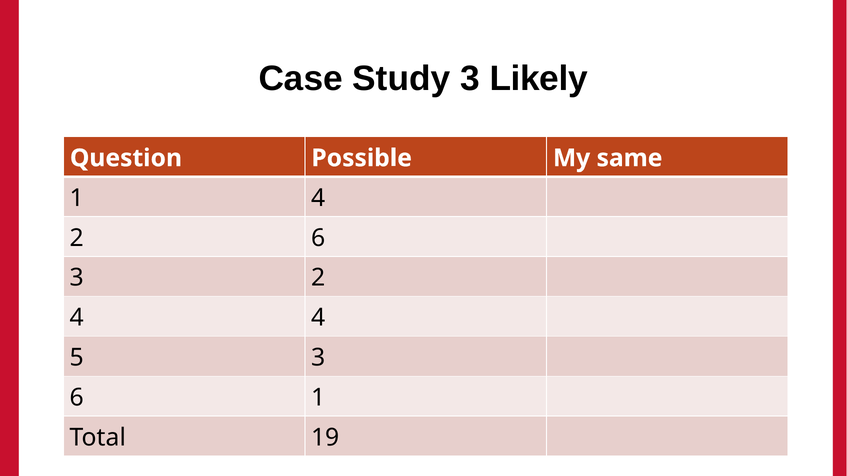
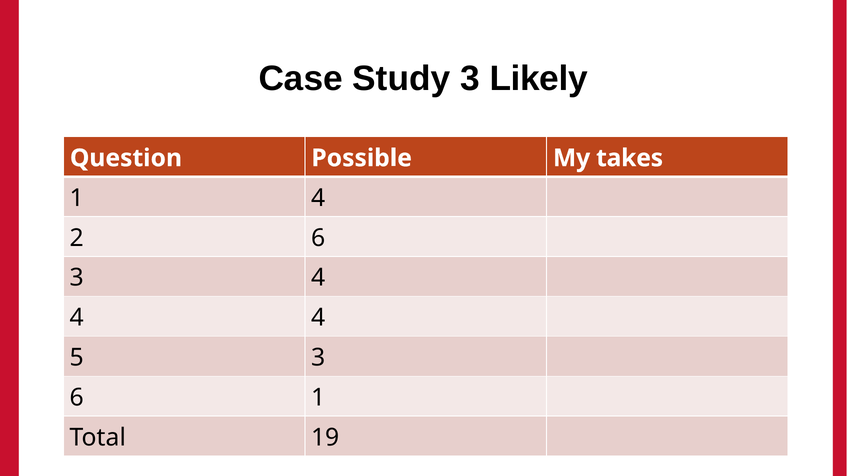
same: same -> takes (630, 158)
3 2: 2 -> 4 (318, 278)
